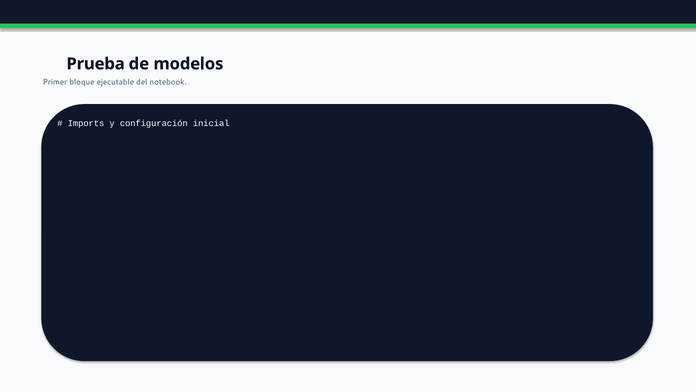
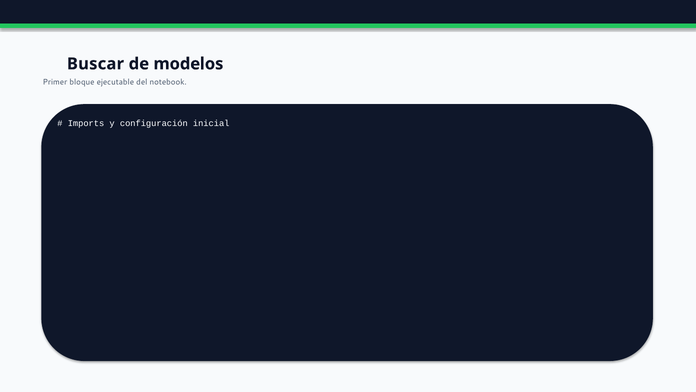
Prueba: Prueba -> Buscar (95, 64)
